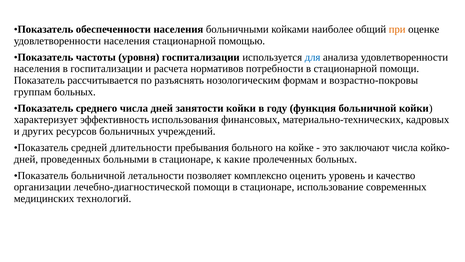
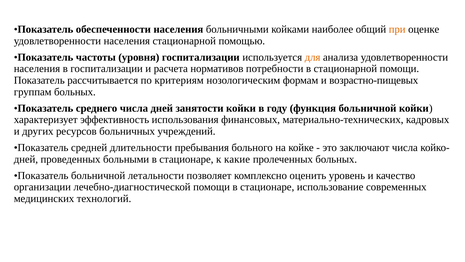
для colour: blue -> orange (313, 57)
разъяснять: разъяснять -> критериям (179, 80)
возрастно-покровы: возрастно-покровы -> возрастно-пищевых (374, 80)
